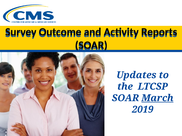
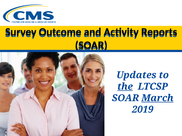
the underline: none -> present (125, 87)
